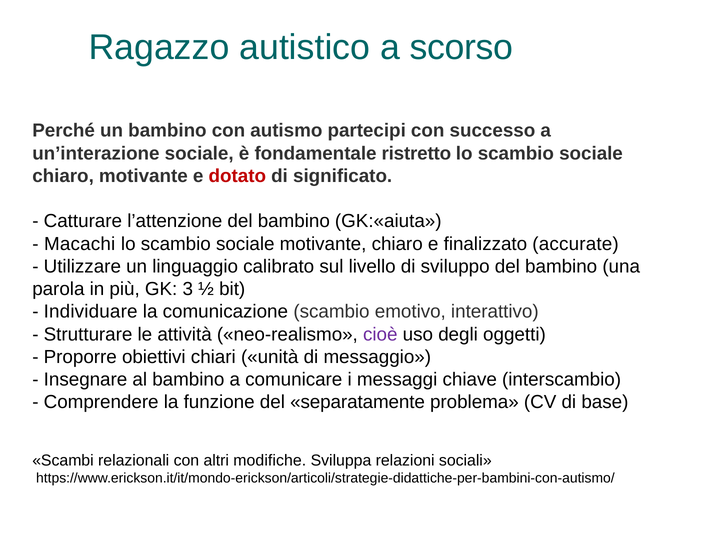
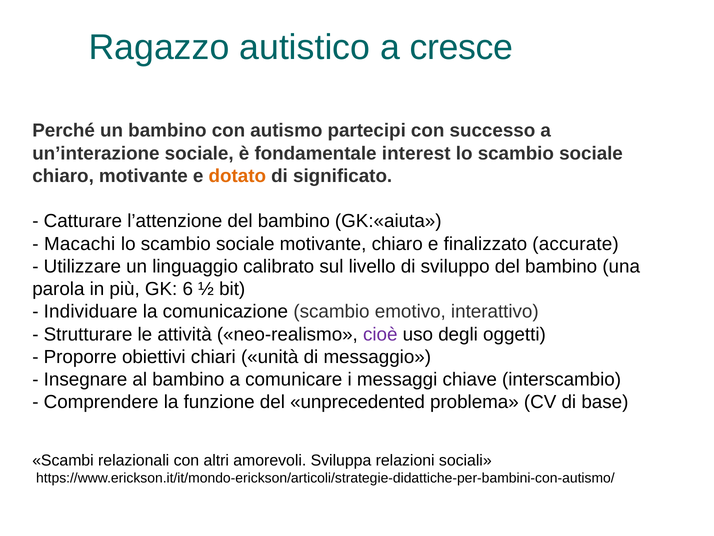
scorso: scorso -> cresce (461, 47)
ristretto: ristretto -> interest (416, 153)
dotato colour: red -> orange (237, 176)
3: 3 -> 6 (188, 289)
separatamente: separatamente -> unprecedented (358, 402)
modifiche: modifiche -> amorevoli (270, 460)
